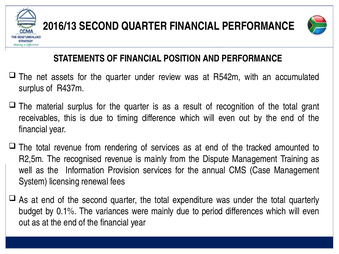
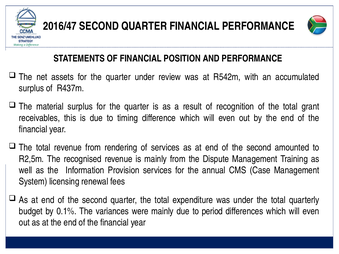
2016/13: 2016/13 -> 2016/47 (60, 26)
tracked: tracked -> second (259, 148)
